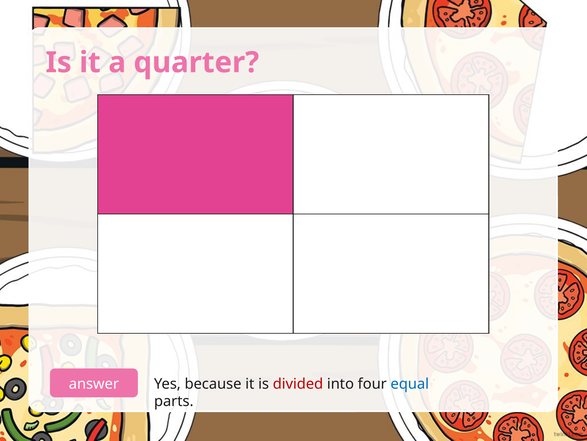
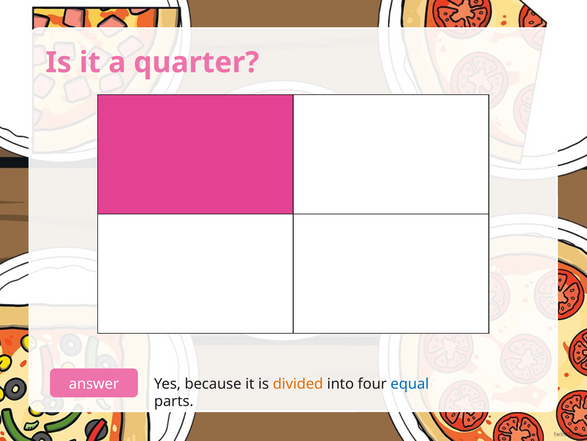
divided colour: red -> orange (298, 383)
